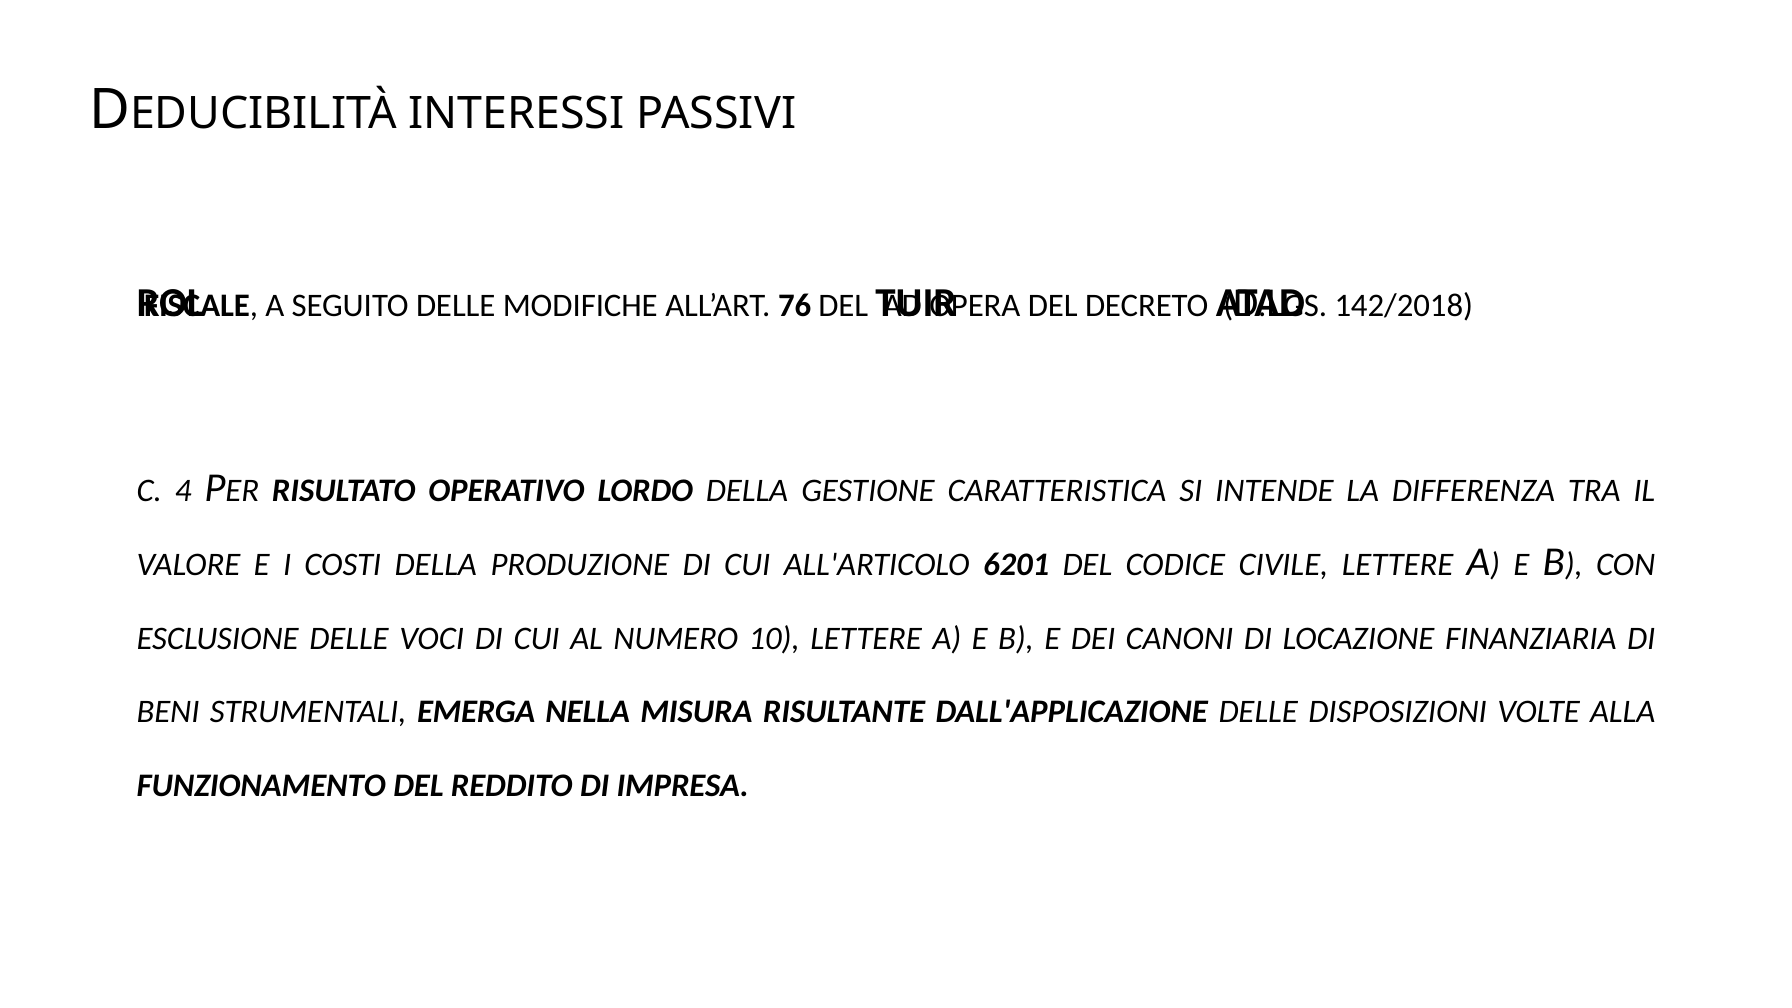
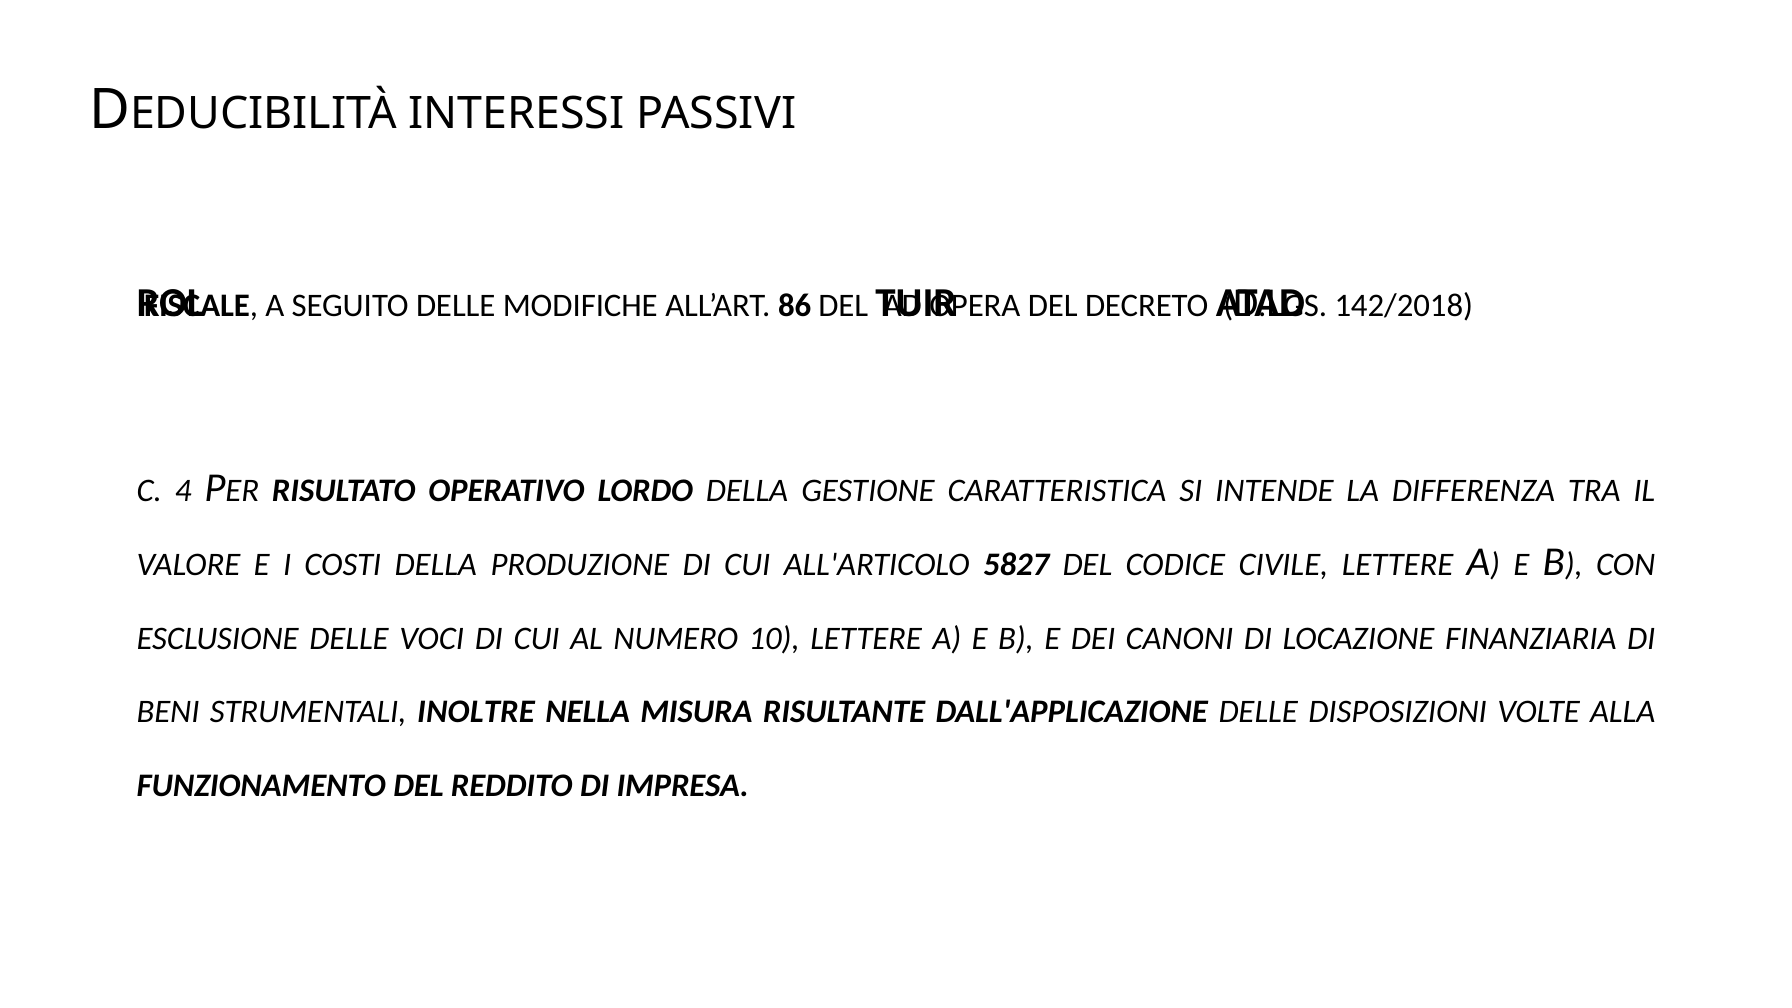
76: 76 -> 86 (795, 306)
6201: 6201 -> 5827 (1016, 565)
EMERGA: EMERGA -> INOLTRE (476, 712)
